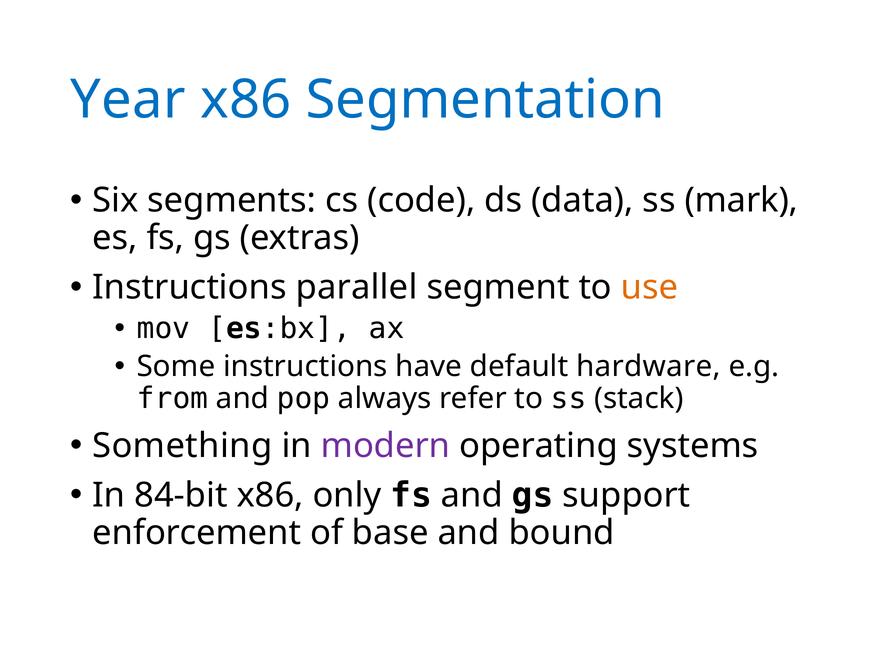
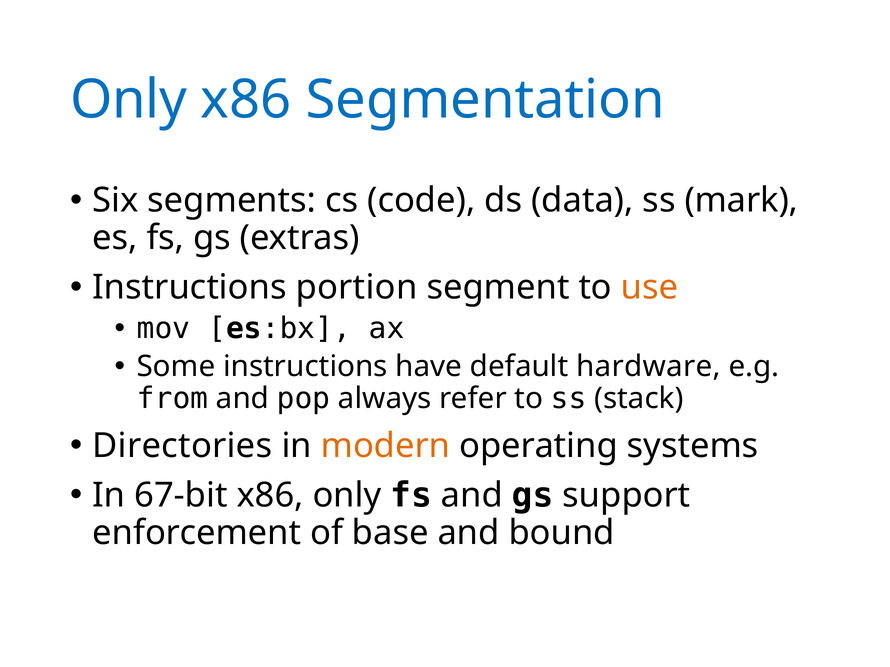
Year: Year -> Only (128, 100)
parallel: parallel -> portion (357, 288)
Something: Something -> Directories (182, 446)
modern colour: purple -> orange (386, 446)
84-bit: 84-bit -> 67-bit (181, 496)
